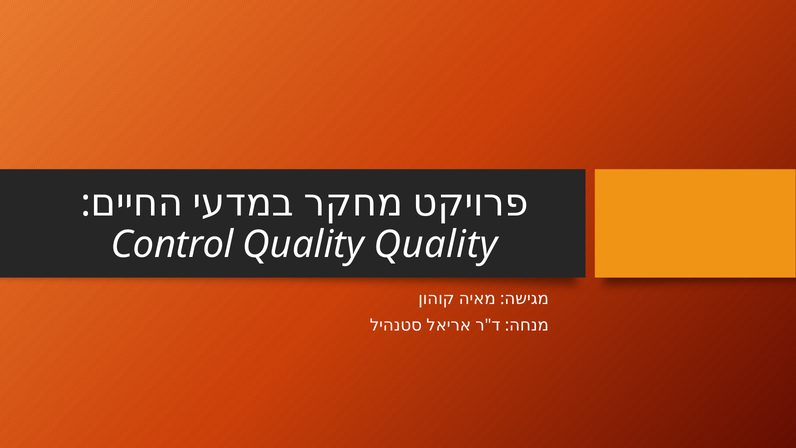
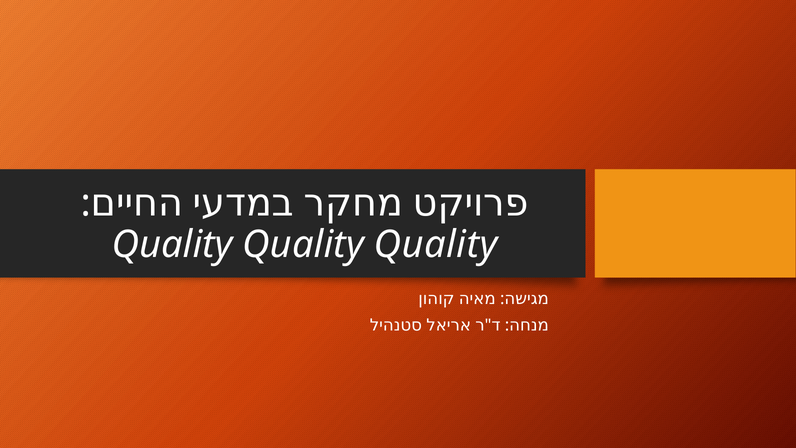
Control: Control -> Quality (172, 244)
